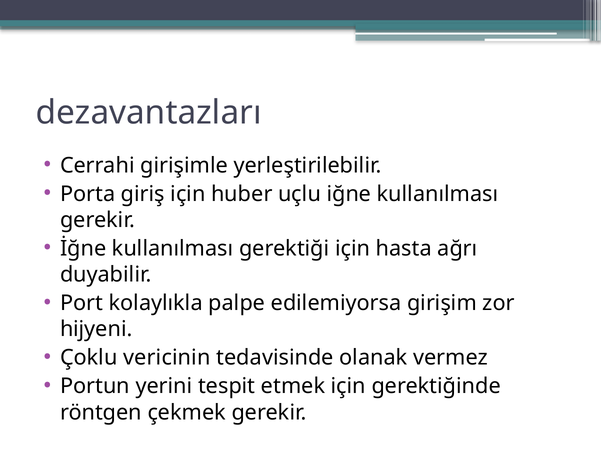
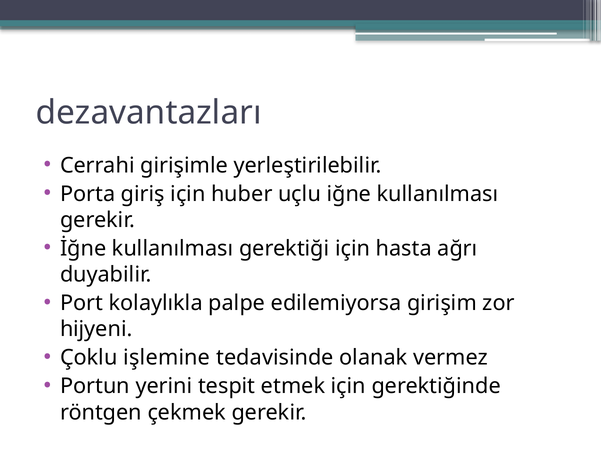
vericinin: vericinin -> işlemine (167, 358)
